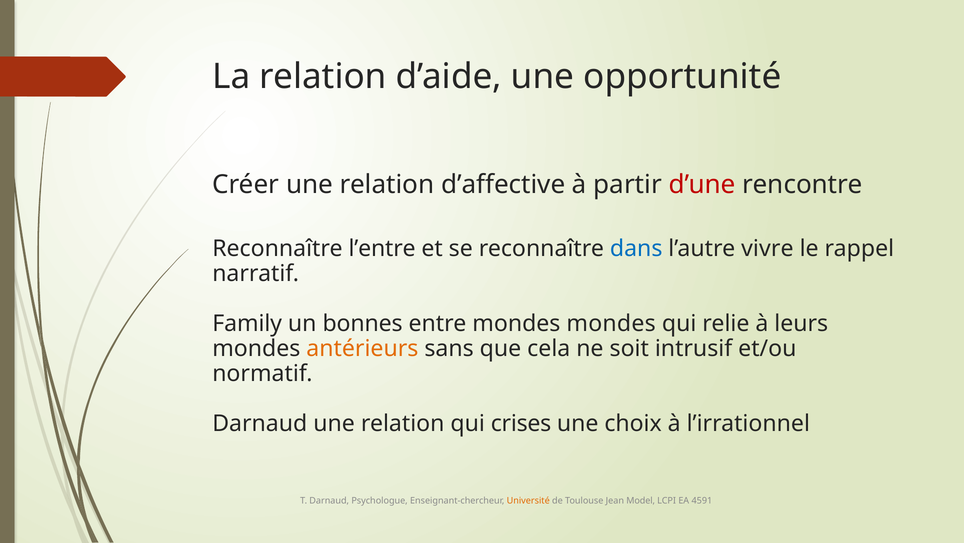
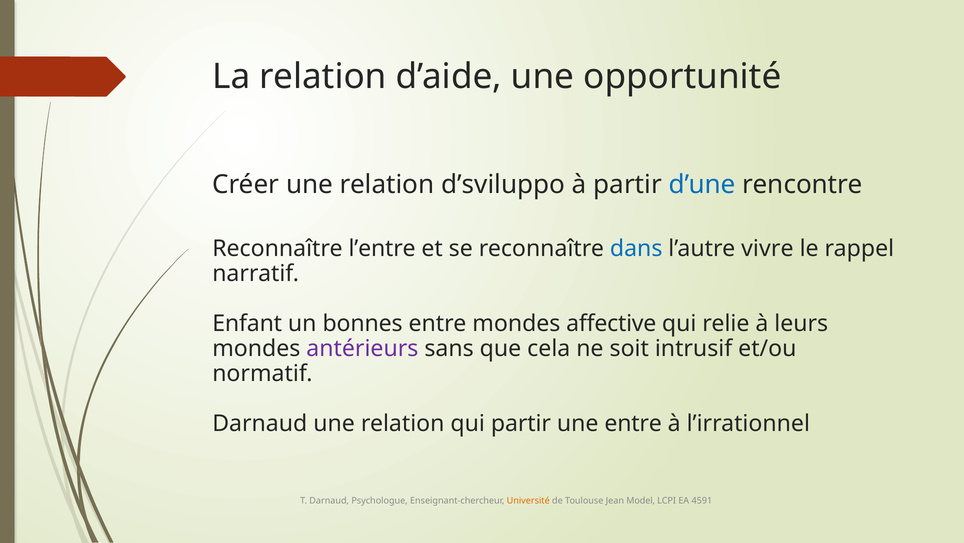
d’affective: d’affective -> d’sviluppo (503, 184)
d’une colour: red -> blue (702, 184)
Family: Family -> Enfant (247, 323)
mondes mondes: mondes -> affective (611, 323)
antérieurs colour: orange -> purple (362, 348)
qui crises: crises -> partir (521, 423)
une choix: choix -> entre (633, 423)
